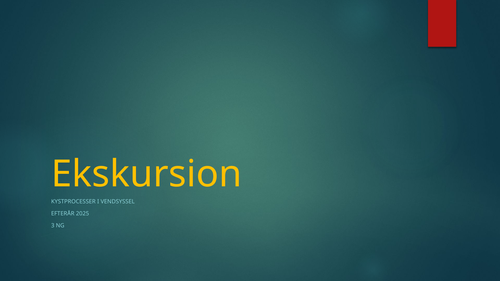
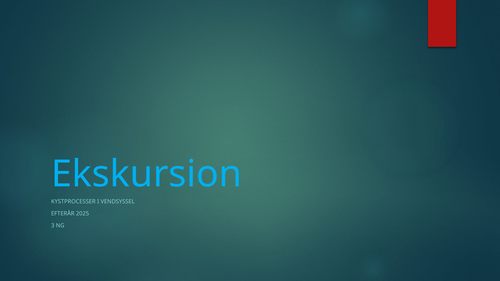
Ekskursion colour: yellow -> light blue (147, 174)
